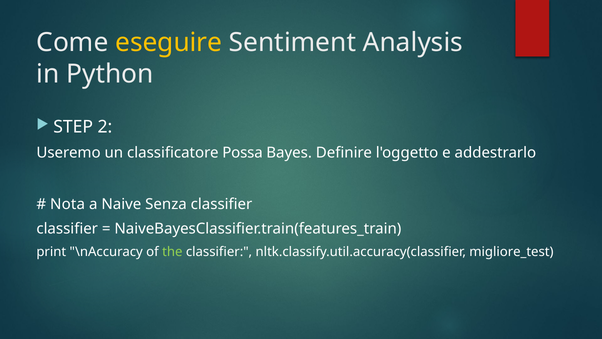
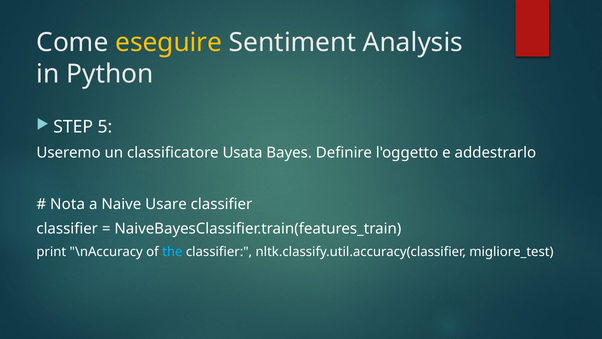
2: 2 -> 5 (105, 127)
Possa: Possa -> Usata (243, 153)
Senza: Senza -> Usare (166, 204)
the colour: light green -> light blue (172, 252)
